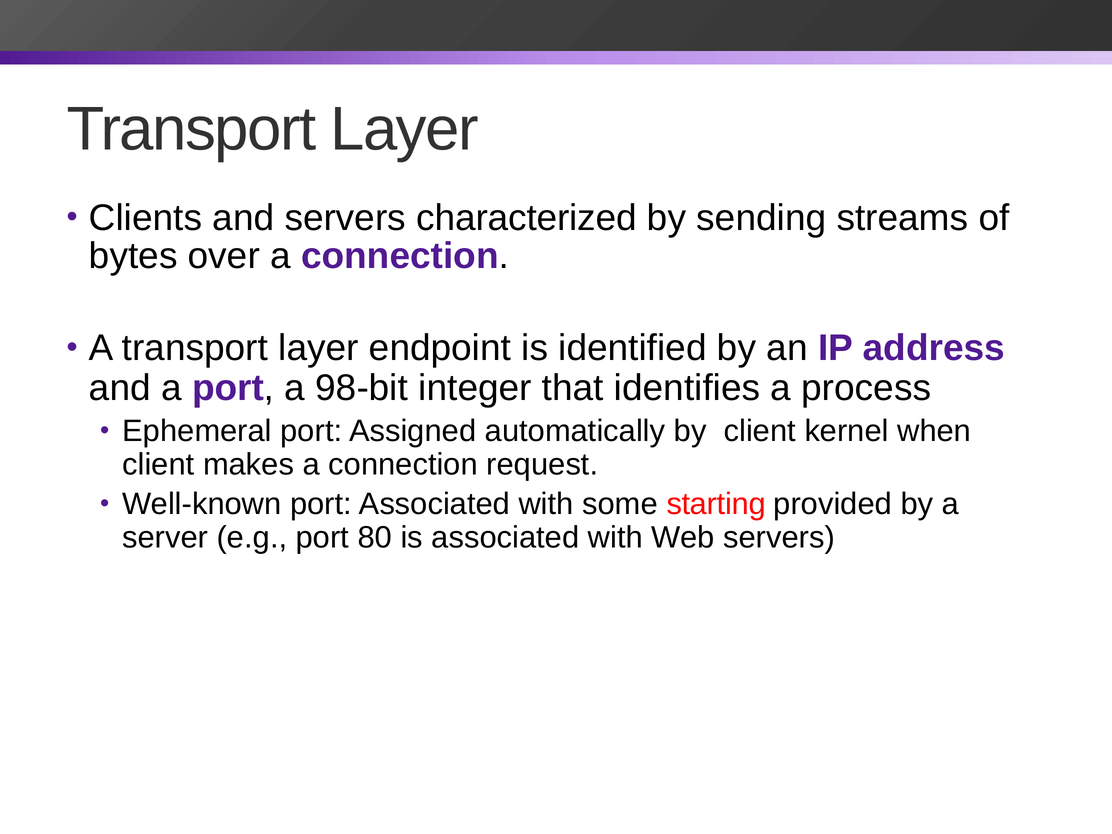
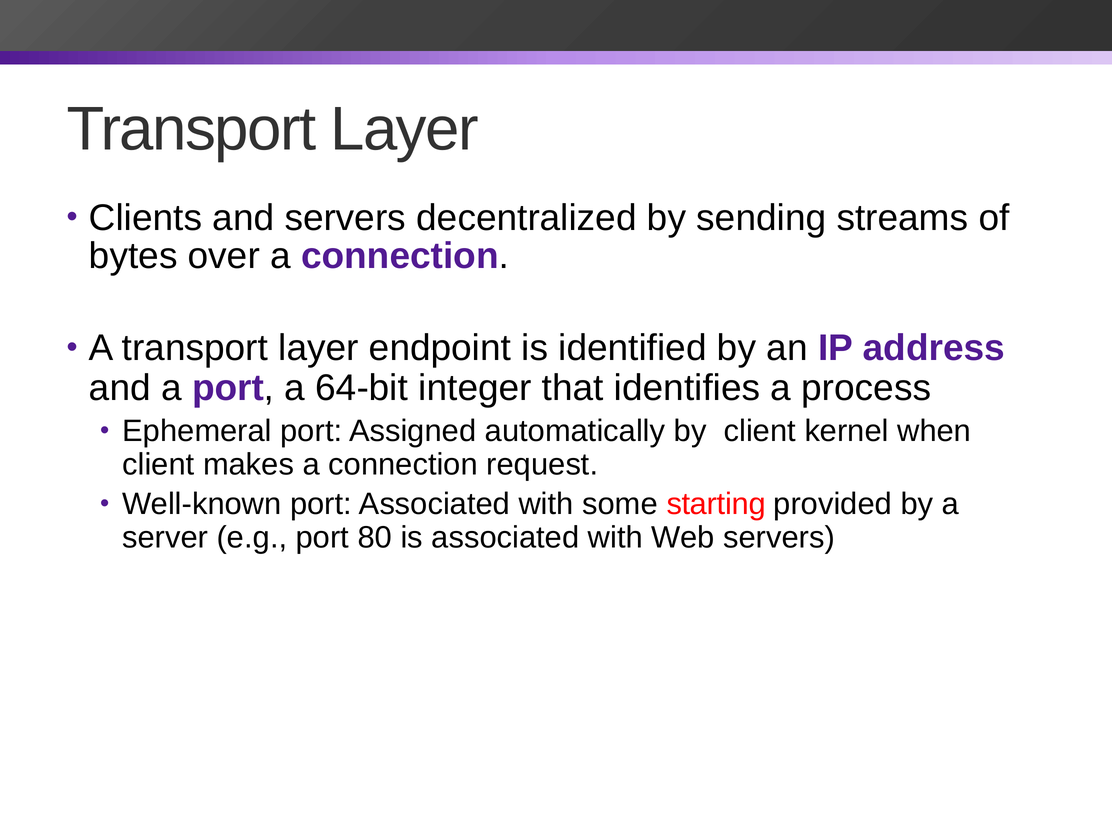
characterized: characterized -> decentralized (526, 218)
98-bit: 98-bit -> 64-bit (362, 388)
